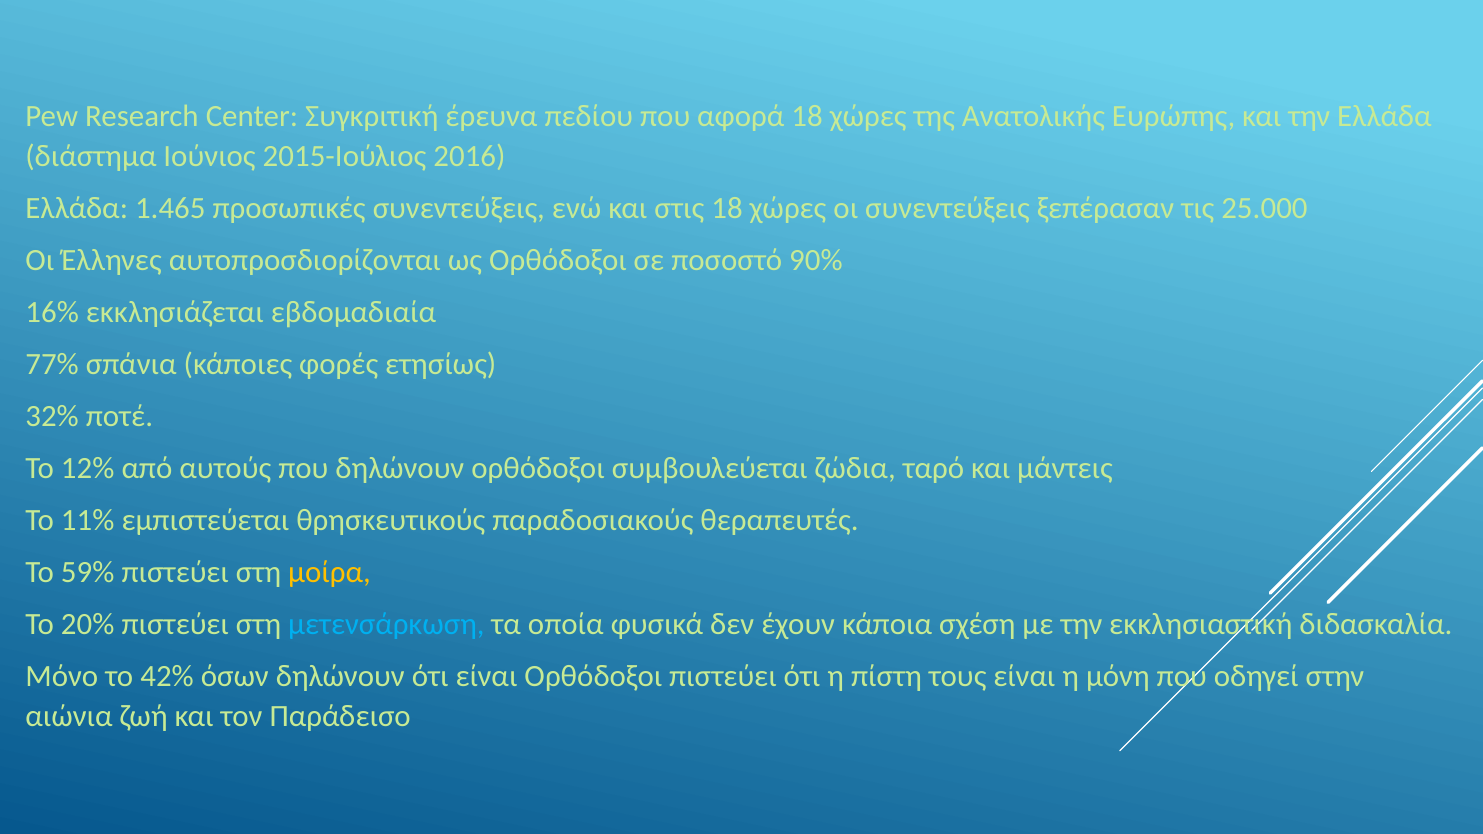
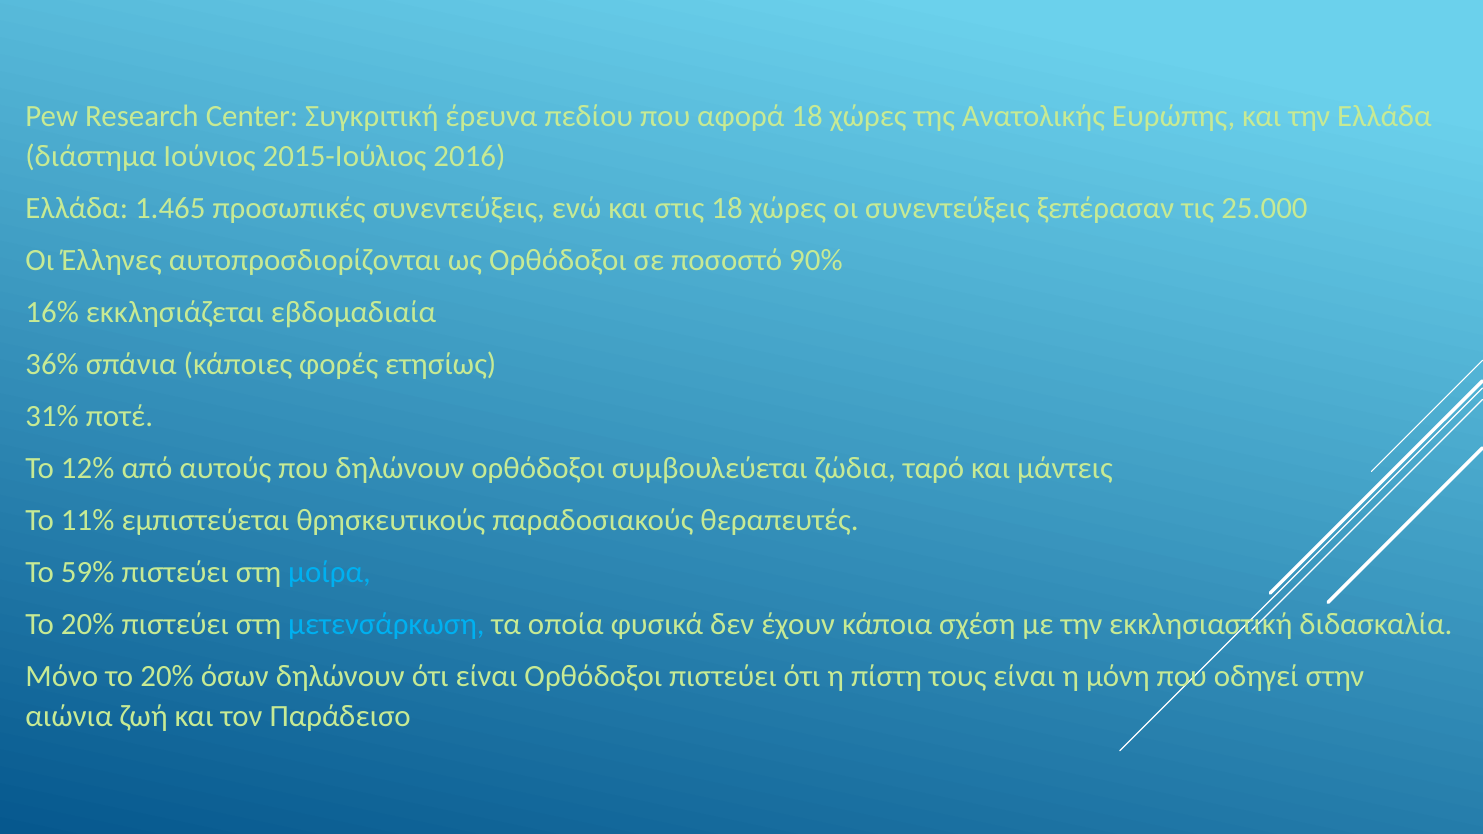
77%: 77% -> 36% (52, 364)
32%: 32% -> 31% (52, 416)
μοίρα colour: yellow -> light blue (329, 572)
Μόνο το 42%: 42% -> 20% (167, 676)
